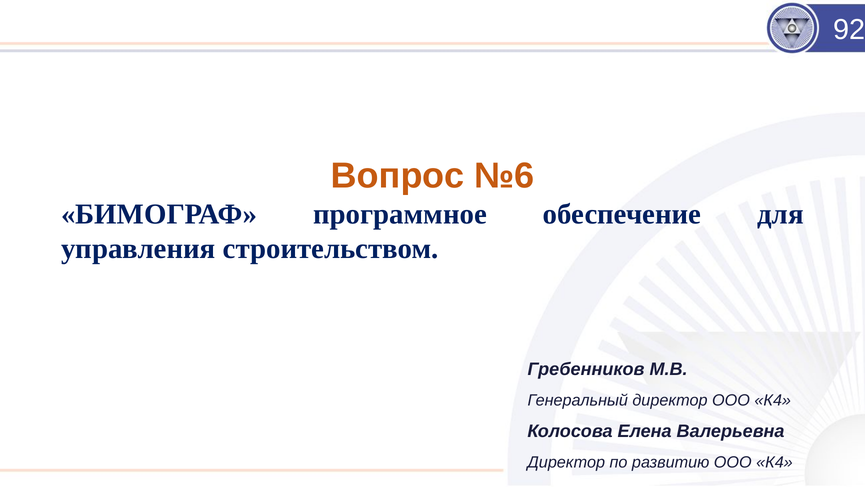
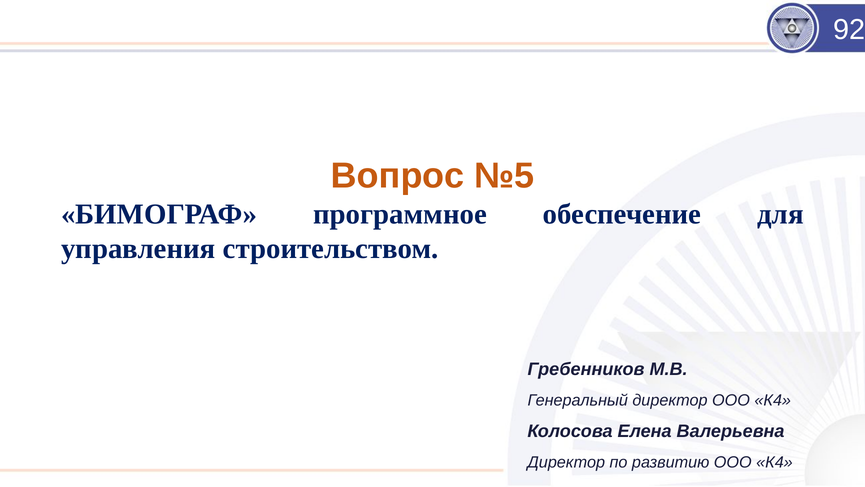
№6: №6 -> №5 (504, 176)
